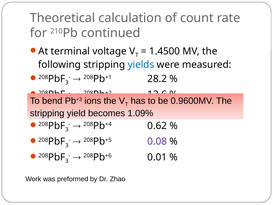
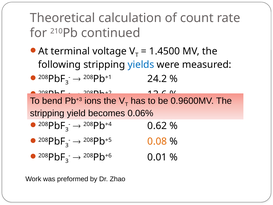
28.2: 28.2 -> 24.2 (157, 79)
1.09%: 1.09% -> 0.06% (140, 113)
0.08 colour: purple -> orange (157, 141)
